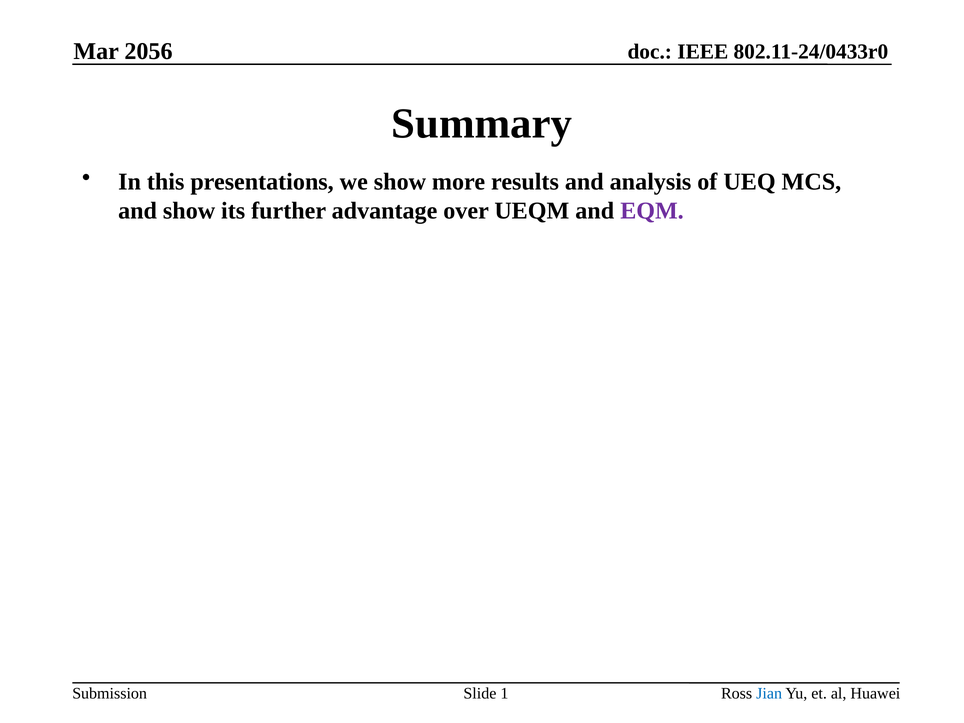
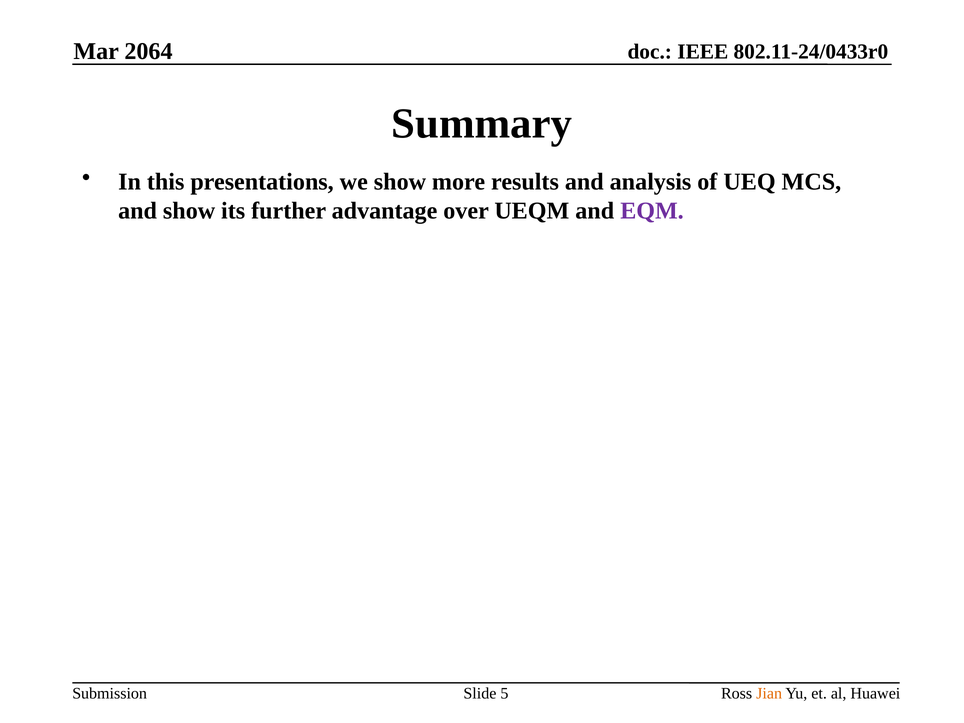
2056: 2056 -> 2064 (148, 51)
1: 1 -> 5 (504, 693)
Jian colour: blue -> orange (769, 693)
